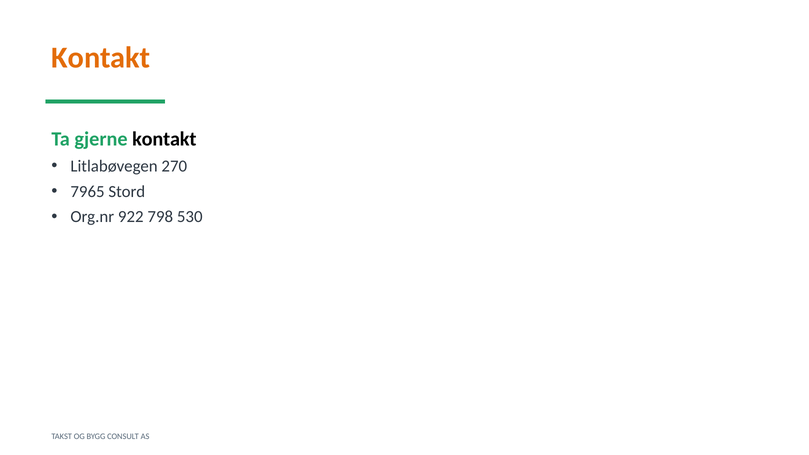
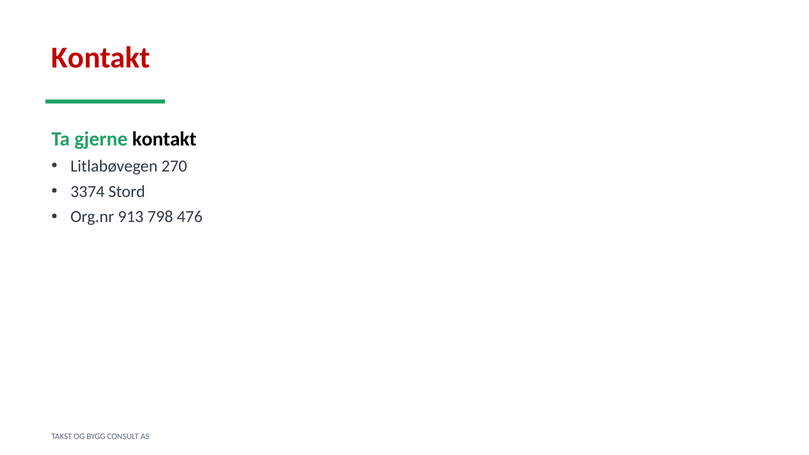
Kontakt colour: orange -> red (101, 58)
7965: 7965 -> 3374 (88, 192)
922: 922 -> 913 (131, 217)
530: 530 -> 476 (190, 217)
